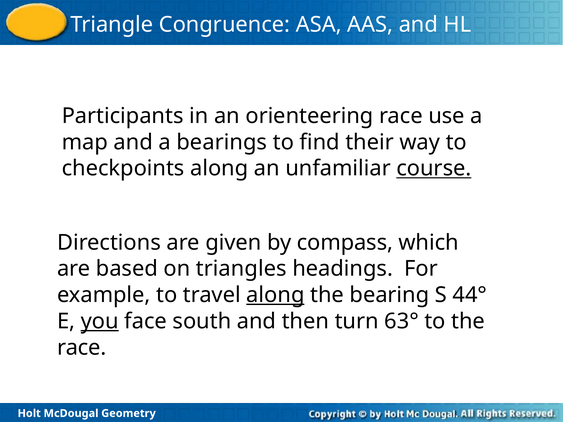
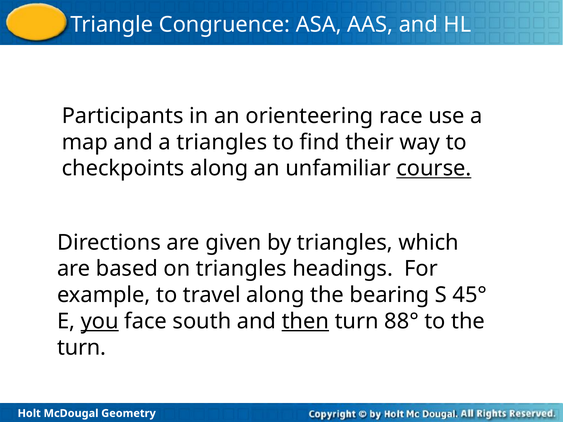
a bearings: bearings -> triangles (222, 142)
by compass: compass -> triangles (345, 243)
along underline: present -> none (275, 295)
44°: 44° -> 45° (470, 295)
then underline: none -> present (305, 321)
63°: 63° -> 88° (402, 321)
race: race -> turn (82, 348)
